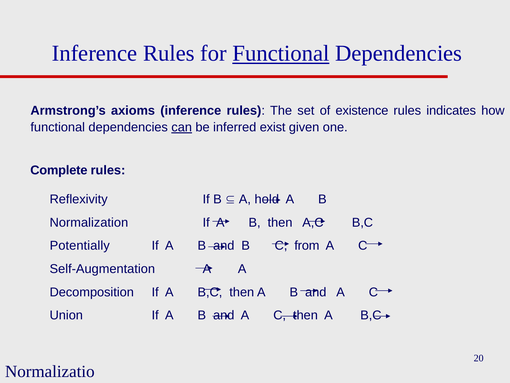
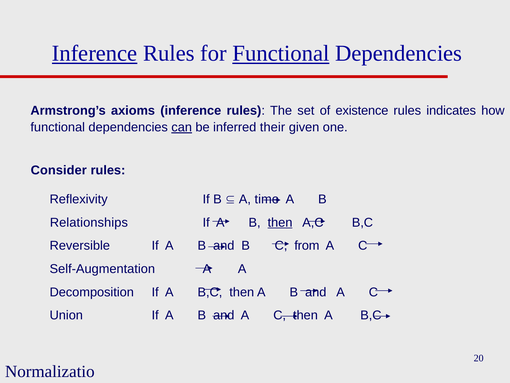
Inference underline: none -> present (95, 53)
exist: exist -> their (272, 127)
Complete: Complete -> Consider (59, 170)
hold: hold -> time (267, 199)
Normalization: Normalization -> Relationships (89, 222)
then underline: none -> present (280, 222)
Potentially: Potentially -> Reversible (80, 245)
